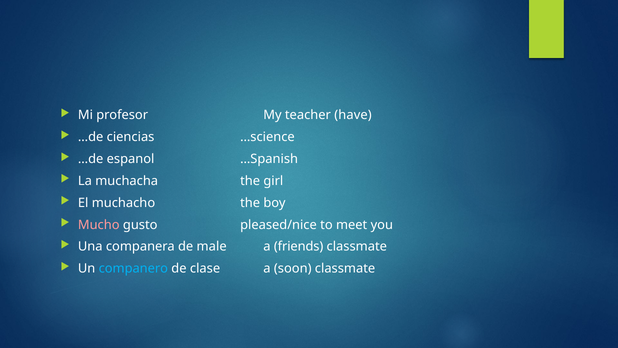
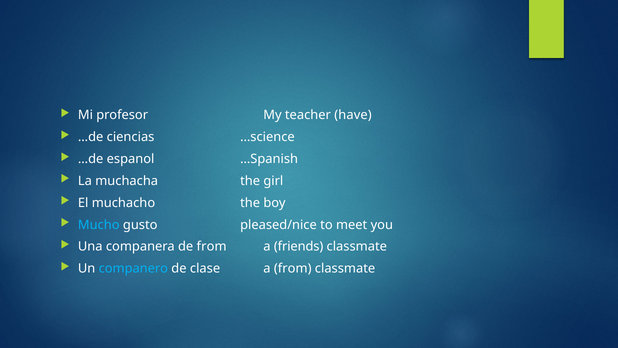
Mucho colour: pink -> light blue (99, 225)
de male: male -> from (212, 246)
a soon: soon -> from (293, 268)
